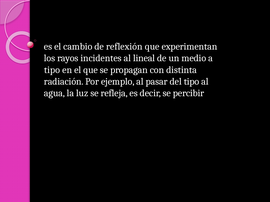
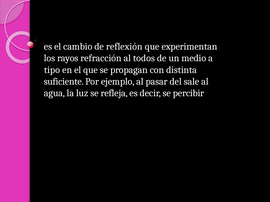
incidentes: incidentes -> refracción (101, 58)
lineal: lineal -> todos (144, 58)
radiación: radiación -> suficiente (64, 82)
del tipo: tipo -> sale (192, 82)
